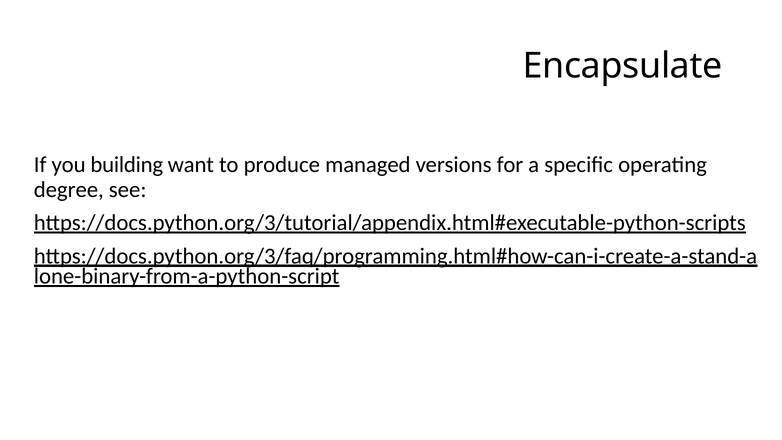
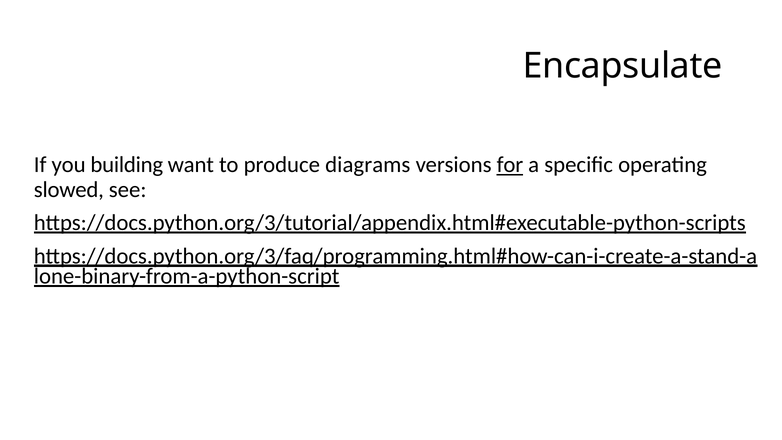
managed: managed -> diagrams (368, 165)
for underline: none -> present (510, 165)
degree: degree -> slowed (69, 190)
